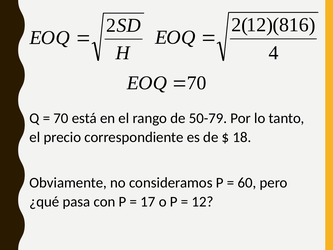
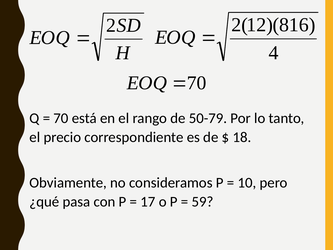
60: 60 -> 10 (247, 182)
12: 12 -> 59 (203, 201)
